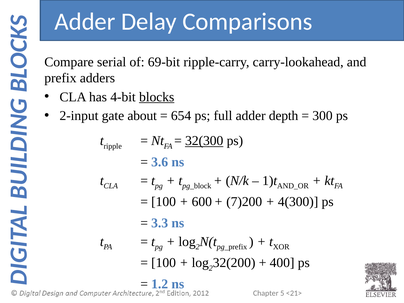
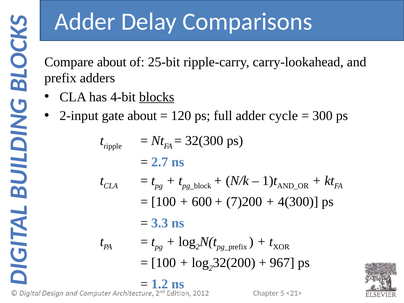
Compare serial: serial -> about (112, 62)
69-bit: 69-bit -> 25-bit (164, 62)
654: 654 -> 120 (181, 116)
depth: depth -> cycle (283, 116)
32(300 underline: present -> none (204, 141)
3.6: 3.6 -> 2.7 (160, 162)
400: 400 -> 967 (282, 263)
